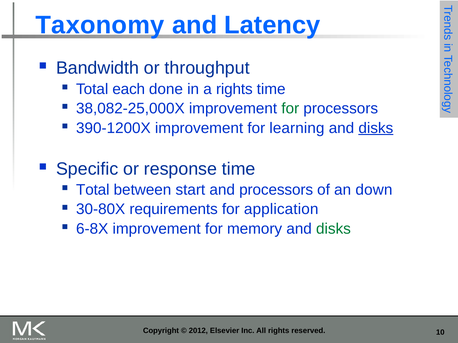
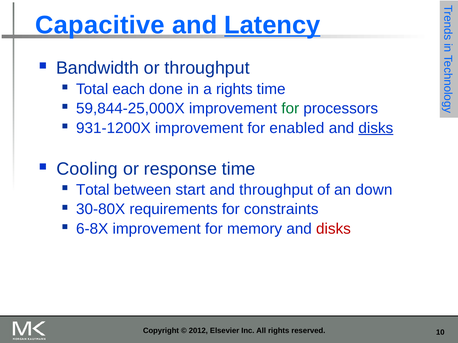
Taxonomy: Taxonomy -> Capacitive (100, 25)
Latency underline: none -> present (272, 25)
38,082-25,000X: 38,082-25,000X -> 59,844-25,000X (130, 109)
390-1200X: 390-1200X -> 931-1200X (113, 128)
learning: learning -> enabled (297, 128)
Specific: Specific -> Cooling (87, 169)
and processors: processors -> throughput (276, 190)
application: application -> constraints (281, 210)
disks colour: green -> red (333, 229)
